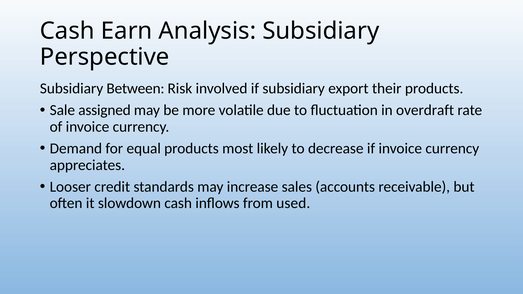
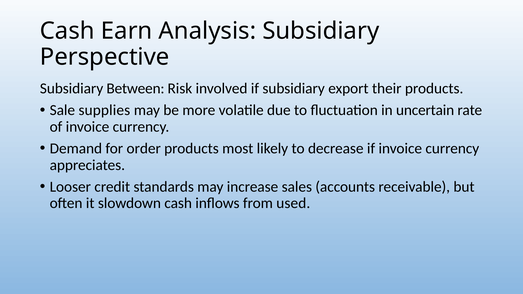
assigned: assigned -> supplies (104, 110)
overdraft: overdraft -> uncertain (425, 110)
equal: equal -> order (144, 149)
